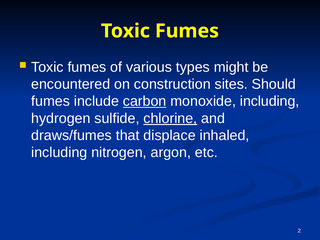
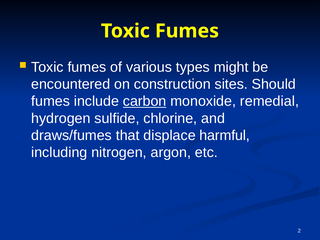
monoxide including: including -> remedial (270, 101)
chlorine underline: present -> none (170, 118)
inhaled: inhaled -> harmful (225, 135)
